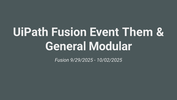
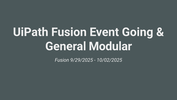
Them: Them -> Going (138, 32)
